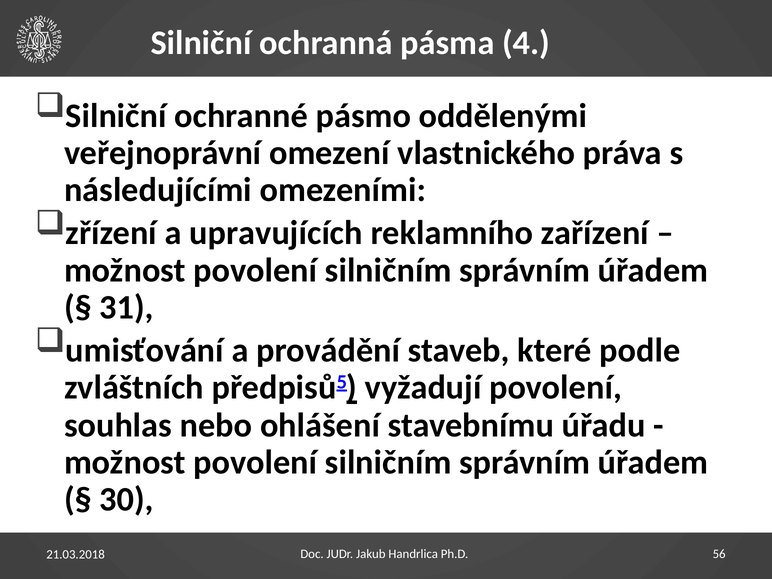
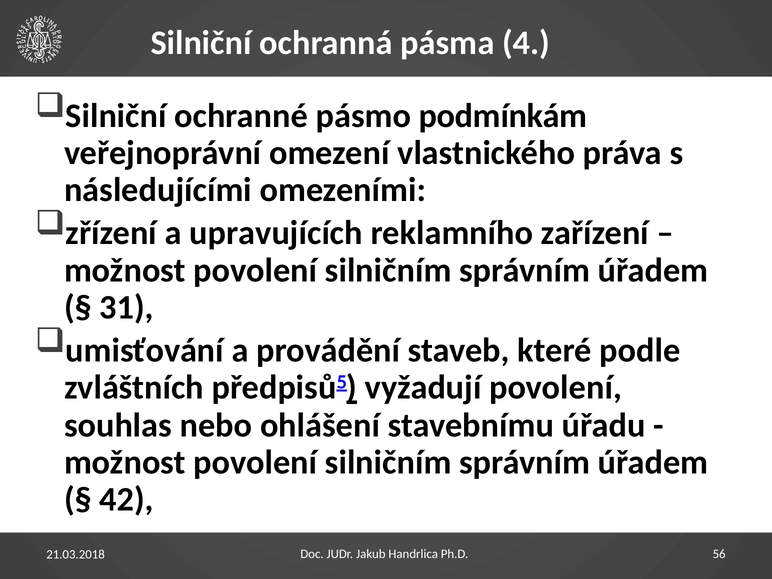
oddělenými: oddělenými -> podmínkám (503, 116)
30: 30 -> 42 (127, 500)
